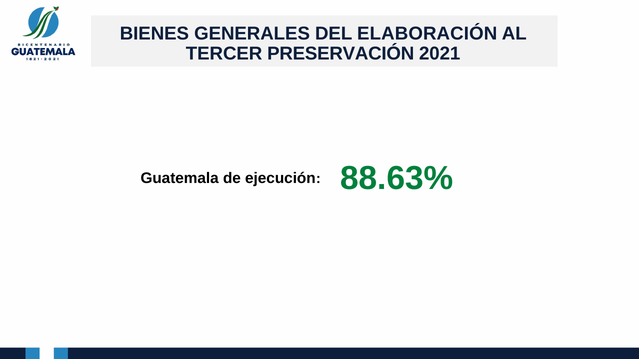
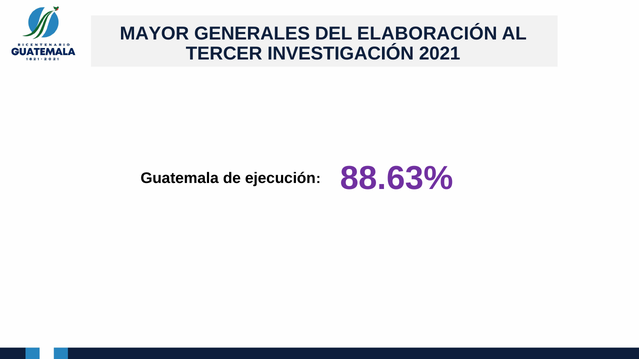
BIENES: BIENES -> MAYOR (154, 34)
PRESERVACIÓN: PRESERVACIÓN -> INVESTIGACIÓN (341, 54)
88.63% colour: green -> purple (397, 179)
